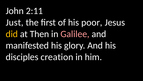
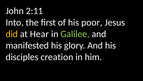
Just: Just -> Into (15, 22)
Then: Then -> Hear (39, 34)
Galilee colour: pink -> light green (75, 34)
